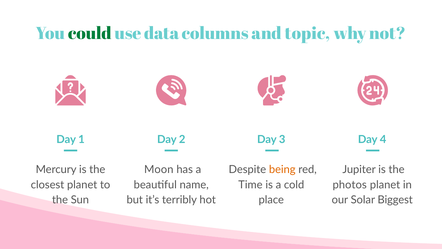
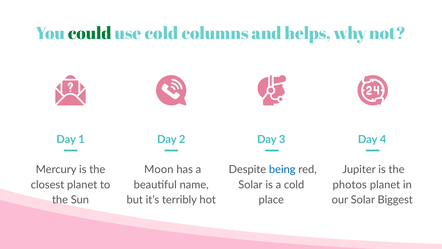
use data: data -> cold (162, 34)
topic: topic -> helps (308, 34)
being colour: orange -> blue (282, 169)
Time: Time -> Solar (250, 184)
